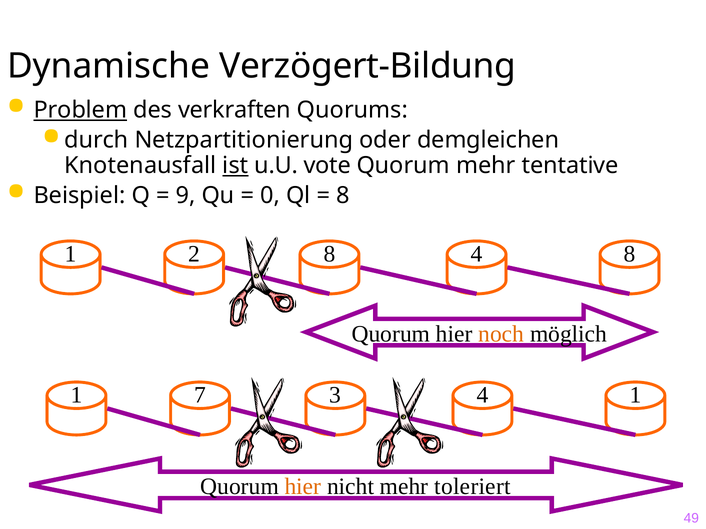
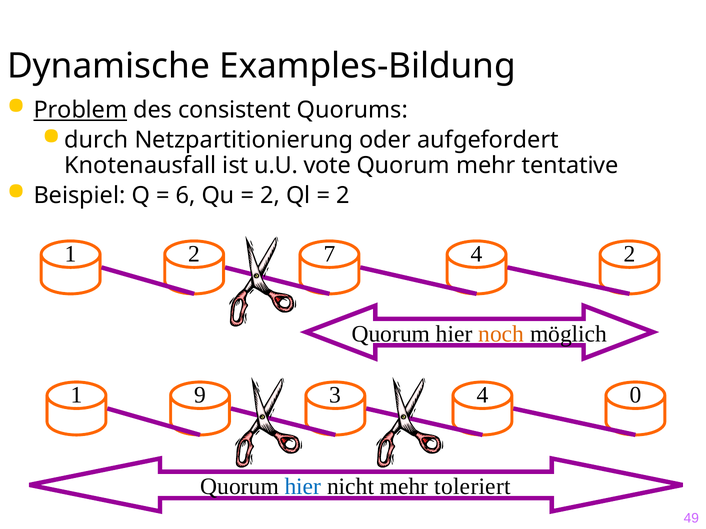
Verzögert-Bildung: Verzögert-Bildung -> Examples-Bildung (368, 66)
verkraften: verkraften -> consistent (235, 110)
demgleichen: demgleichen -> aufgefordert (488, 140)
ist underline: present -> none (235, 166)
9: 9 -> 6 (186, 196)
0: 0 -> 2 (270, 196)
8: 8 -> 2 (343, 196)
2 8: 8 -> 7 (329, 254)
4 8: 8 -> 2 (630, 254)
7: 7 -> 9 (200, 395)
4 1: 1 -> 0 (635, 395)
hier colour: orange -> blue (303, 487)
